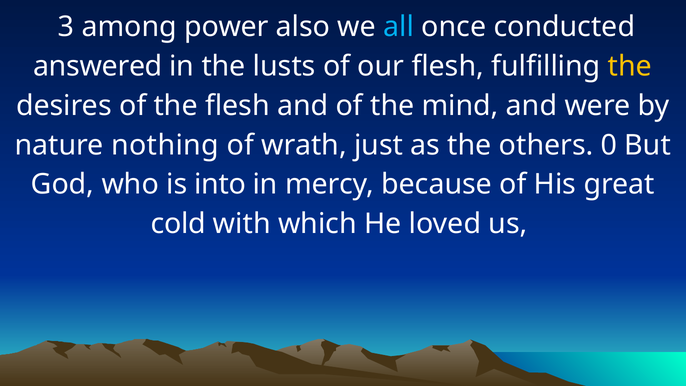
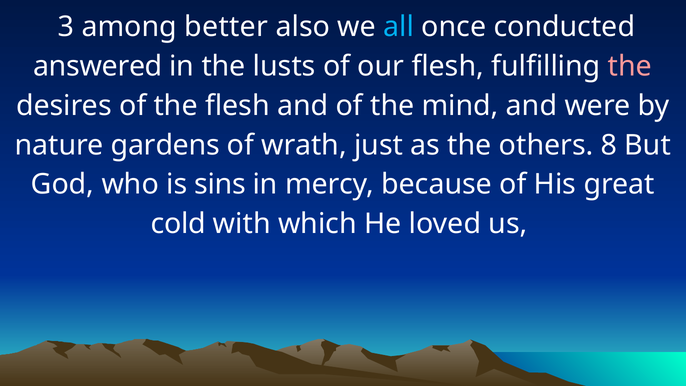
power: power -> better (226, 27)
the colour: yellow -> pink (630, 66)
nothing: nothing -> gardens (165, 145)
0: 0 -> 8 (609, 145)
into: into -> sins (220, 184)
